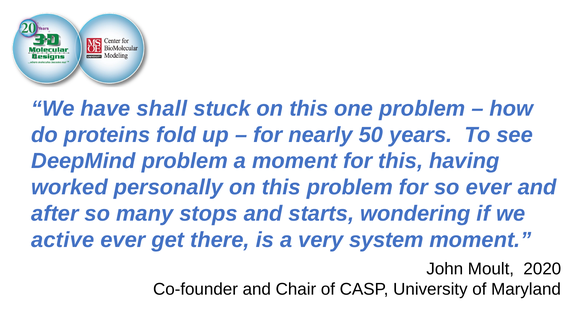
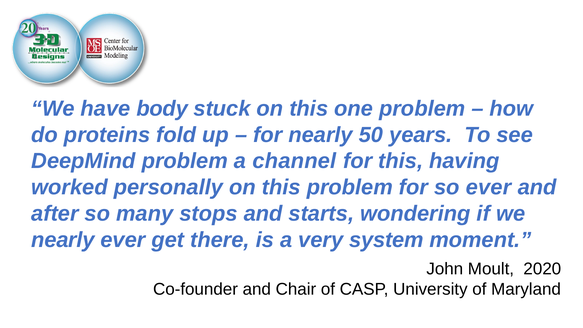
shall: shall -> body (162, 109)
a moment: moment -> channel (294, 161)
active: active -> nearly (63, 240)
